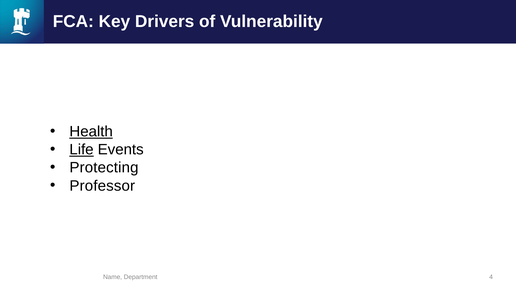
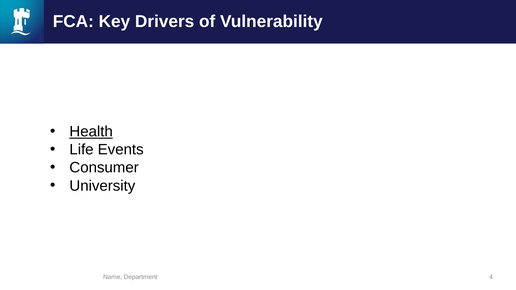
Life underline: present -> none (82, 150)
Protecting: Protecting -> Consumer (104, 168)
Professor: Professor -> University (102, 186)
